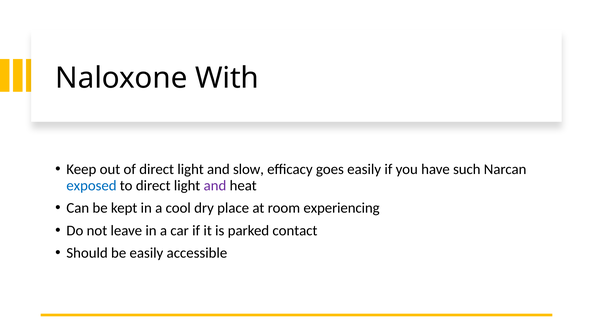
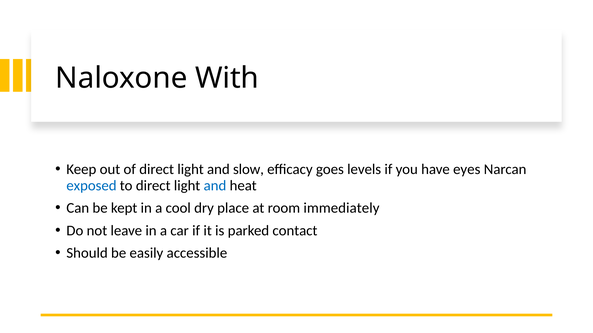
goes easily: easily -> levels (364, 170)
such: such -> eyes (467, 170)
and colour: purple -> blue (215, 186)
experiencing: experiencing -> immediately (341, 208)
